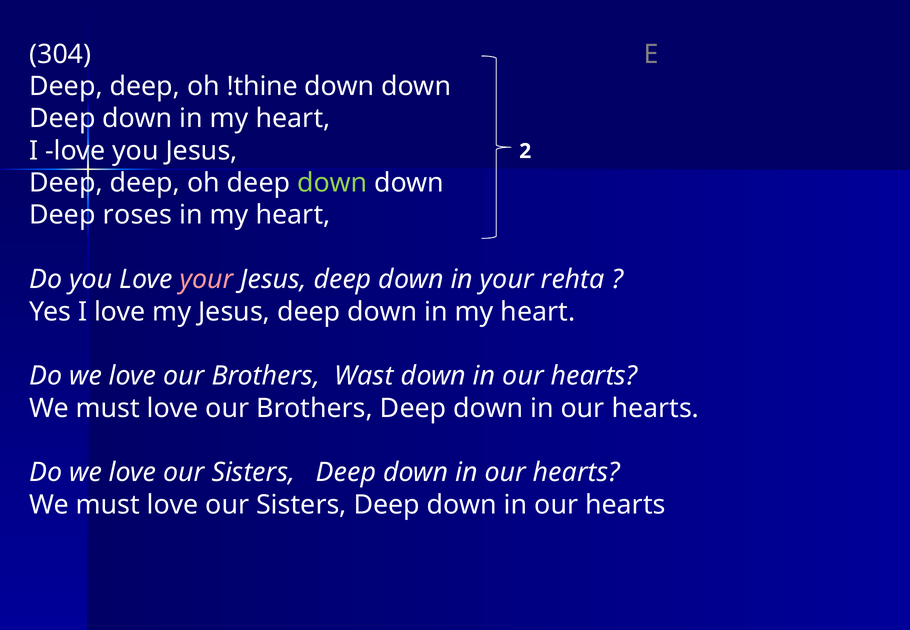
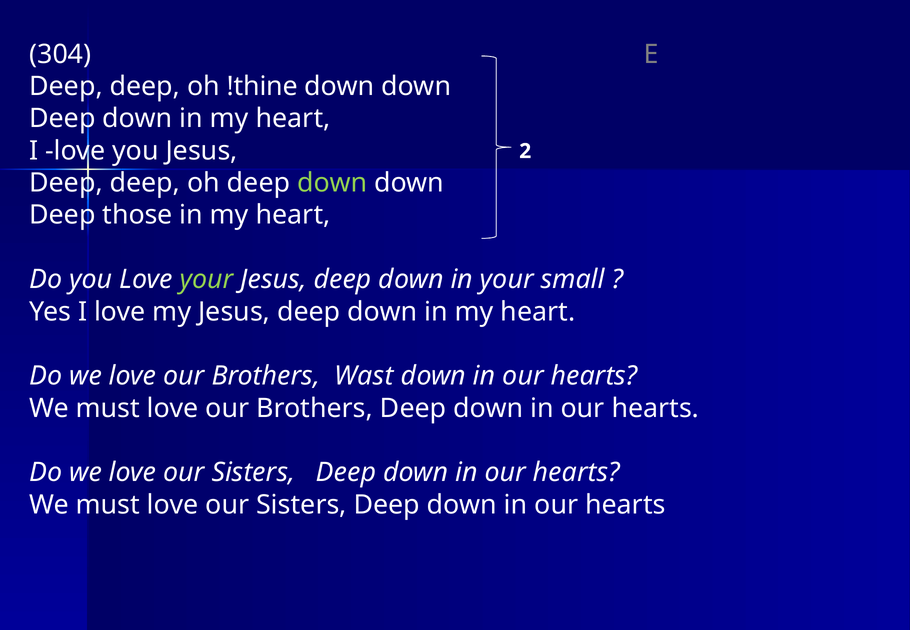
roses: roses -> those (138, 215)
your colour: pink -> light green (207, 279)
rehta: rehta -> small (573, 279)
